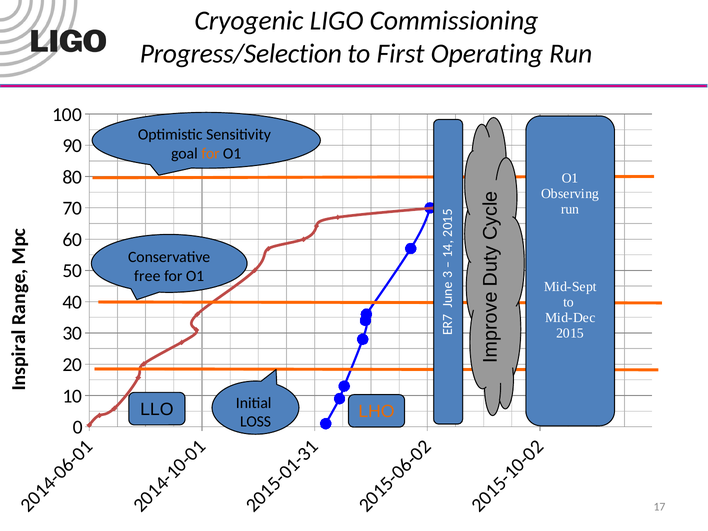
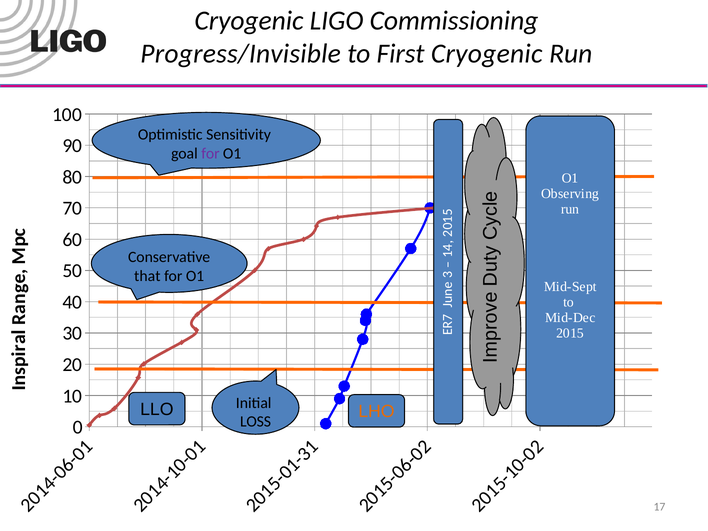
Progress/Selection: Progress/Selection -> Progress/Invisible (241, 54)
First Operating: Operating -> Cryogenic (487, 54)
for colour: orange -> purple (210, 153)
free: free -> that (147, 276)
